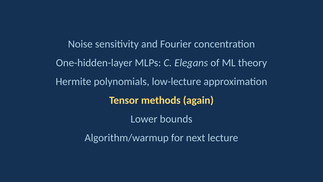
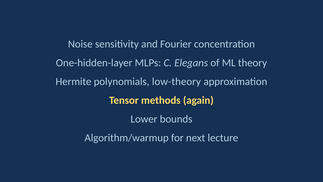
low-lecture: low-lecture -> low-theory (176, 81)
